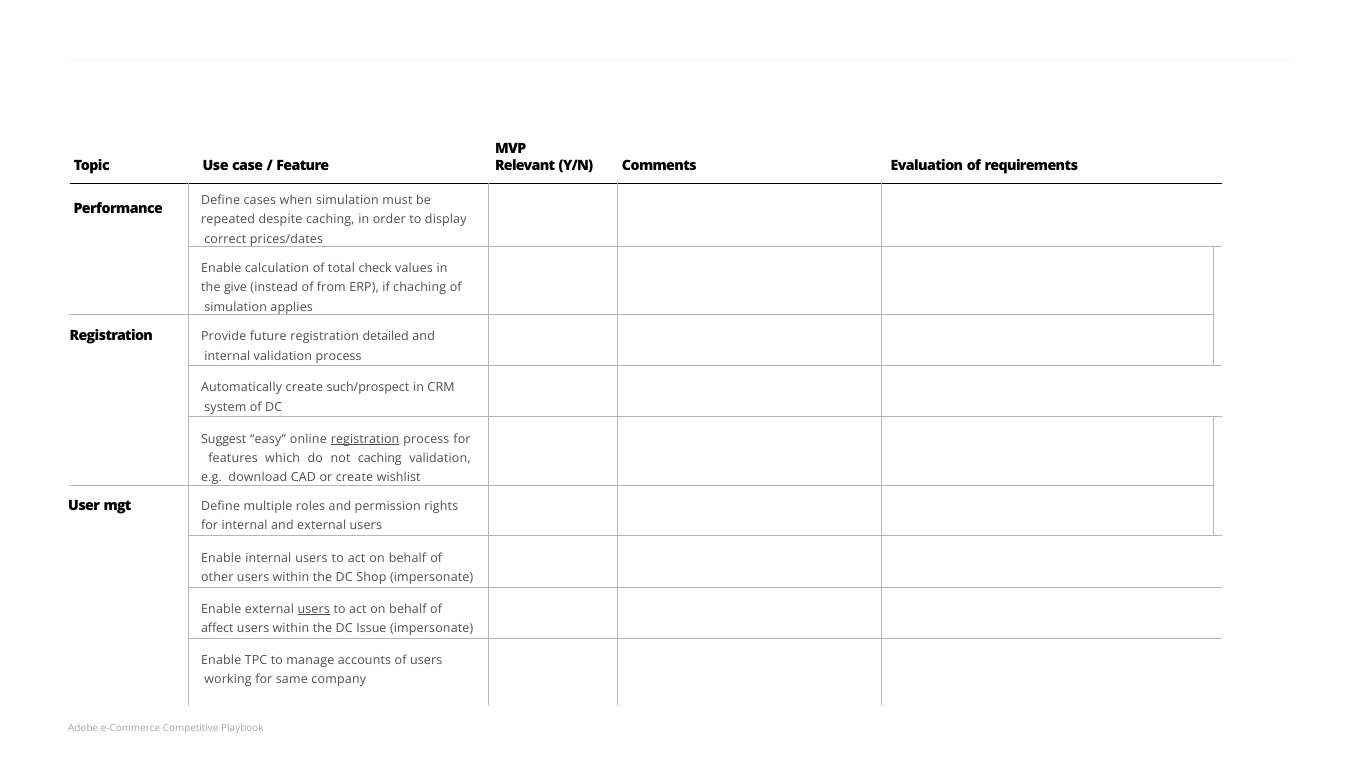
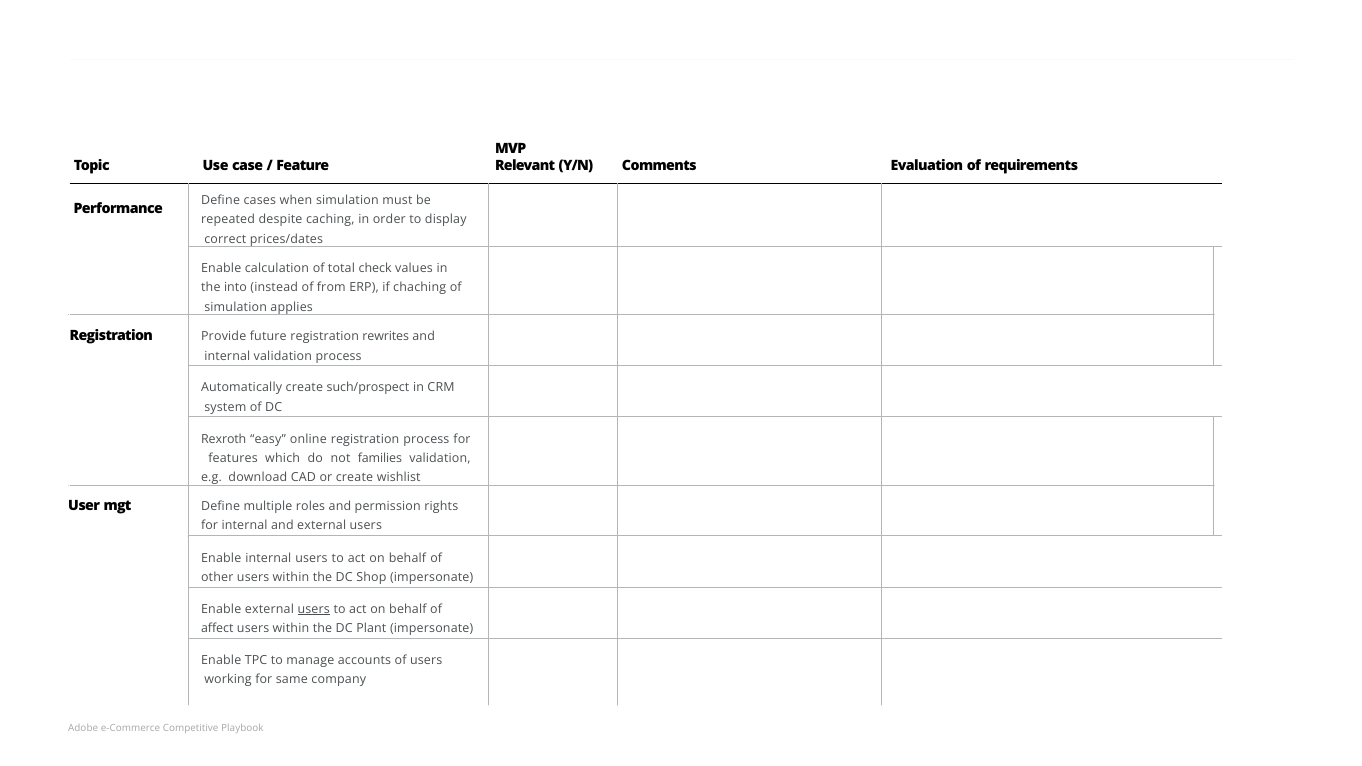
give: give -> into (235, 288)
detailed: detailed -> rewrites (386, 337)
Suggest: Suggest -> Rexroth (224, 439)
registration underline: present -> none (365, 439)
not caching: caching -> families (380, 458)
Issue: Issue -> Plant (371, 628)
